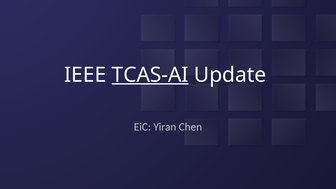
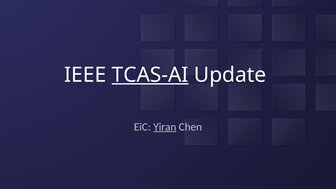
Yiran underline: none -> present (165, 127)
